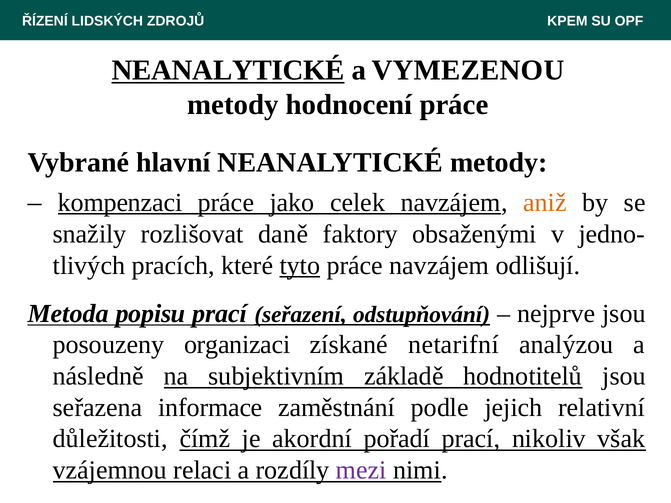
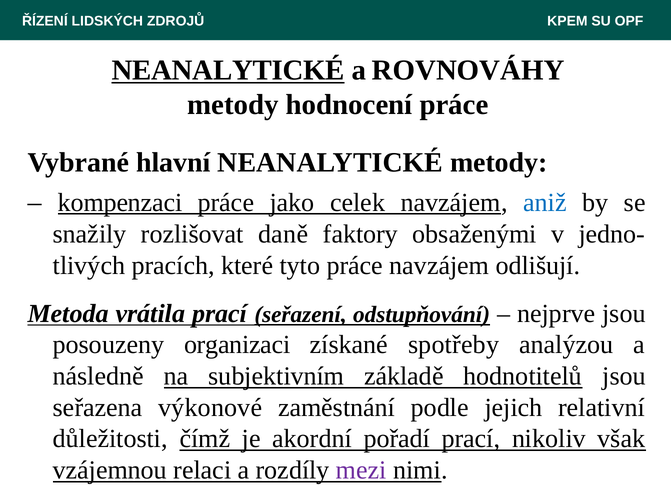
VYMEZENOU: VYMEZENOU -> ROVNOVÁHY (468, 70)
aniž colour: orange -> blue (545, 203)
tyto underline: present -> none (300, 266)
popisu: popisu -> vrátila (150, 314)
netarifní: netarifní -> spotřeby (454, 345)
informace: informace -> výkonové (210, 408)
